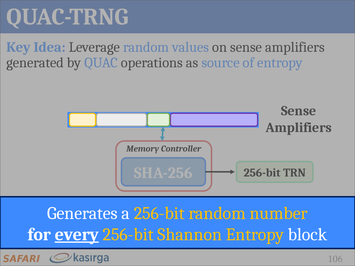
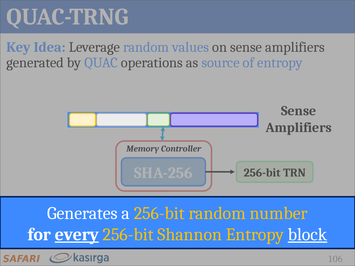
block underline: none -> present (308, 235)
